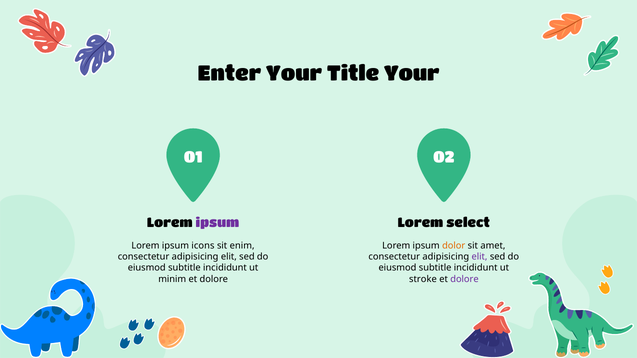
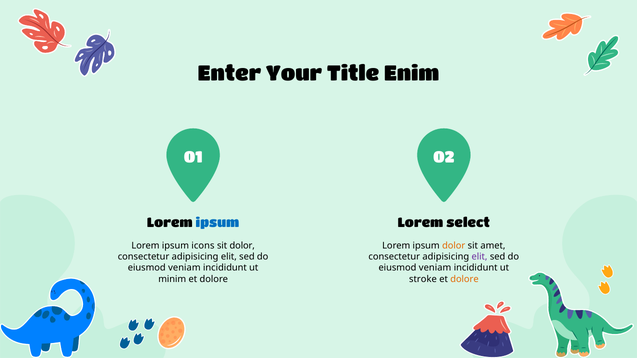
Title Your: Your -> Enim (412, 74)
ipsum colour: purple -> blue (217, 223)
sit enim: enim -> dolor (242, 246)
subtitle: subtitle -> veniam (184, 268)
subtitle: subtitle -> veniam (435, 268)
dolore colour: purple -> orange (464, 279)
